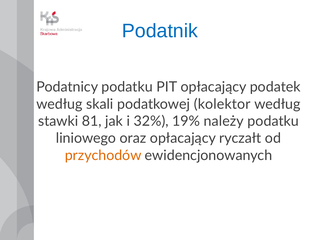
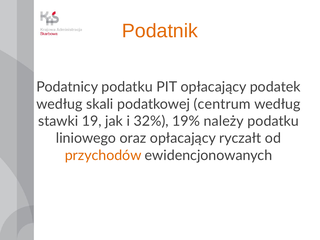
Podatnik colour: blue -> orange (160, 31)
kolektor: kolektor -> centrum (222, 104)
81: 81 -> 19 (92, 121)
